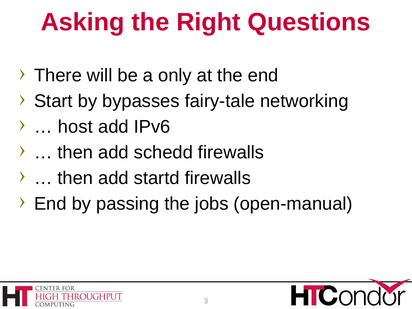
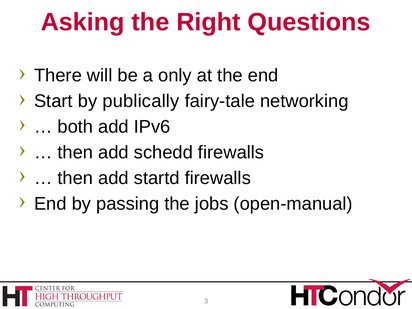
bypasses: bypasses -> publically (141, 101)
host: host -> both (75, 127)
